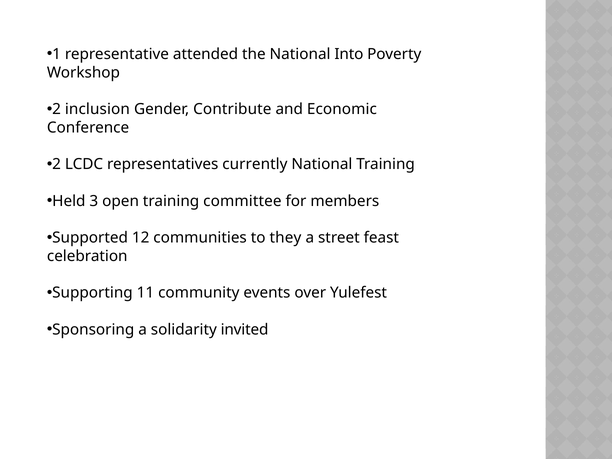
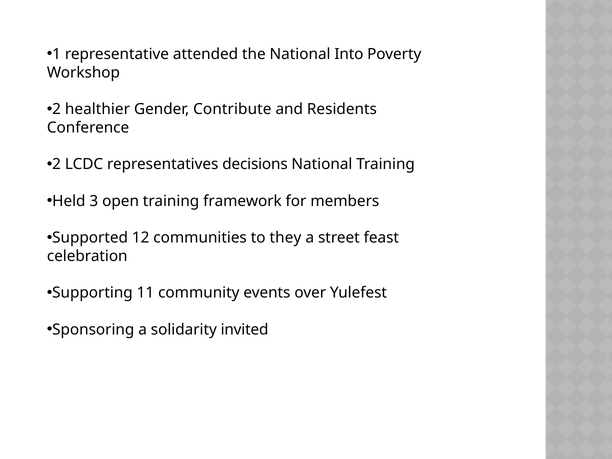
inclusion: inclusion -> healthier (97, 109)
Economic: Economic -> Residents (342, 109)
currently: currently -> decisions (255, 164)
committee: committee -> framework (242, 201)
